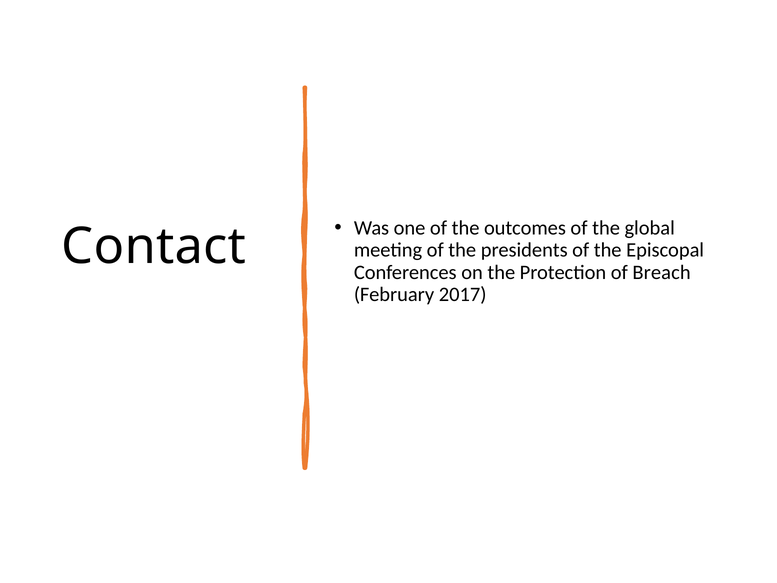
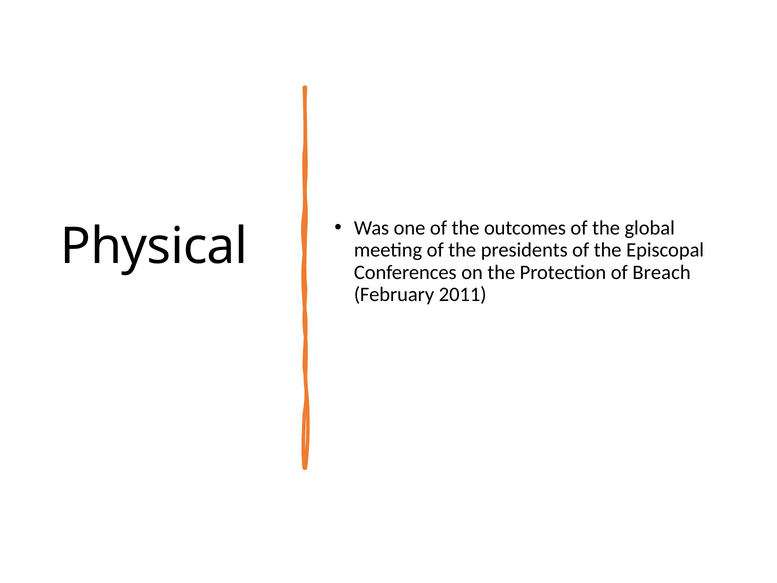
Contact: Contact -> Physical (154, 247)
2017: 2017 -> 2011 (463, 294)
